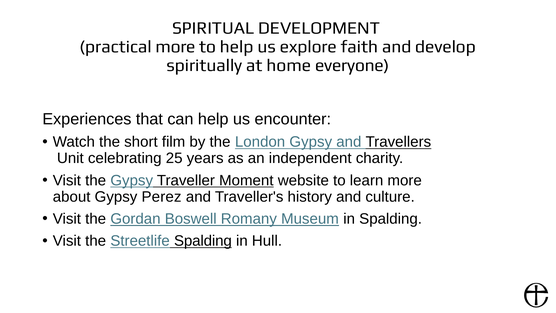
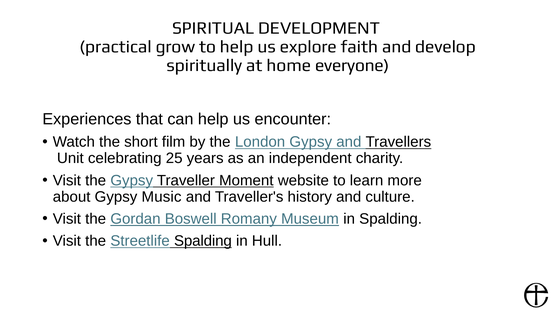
practical more: more -> grow (175, 47)
Perez: Perez -> Music (162, 197)
